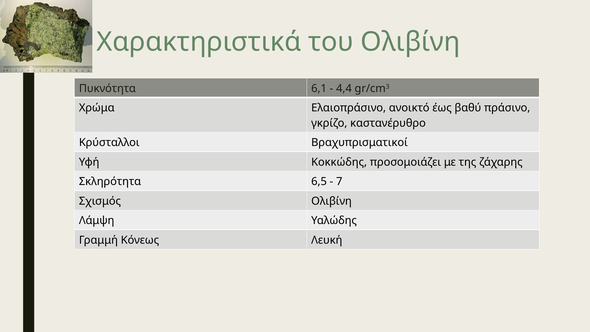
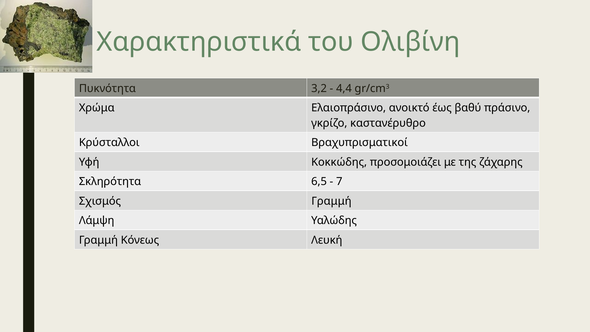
6,1: 6,1 -> 3,2 (319, 88)
Σχισμός Ολιβίνη: Ολιβίνη -> Γραμμή (331, 201)
